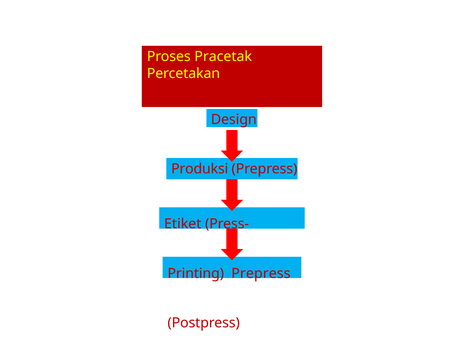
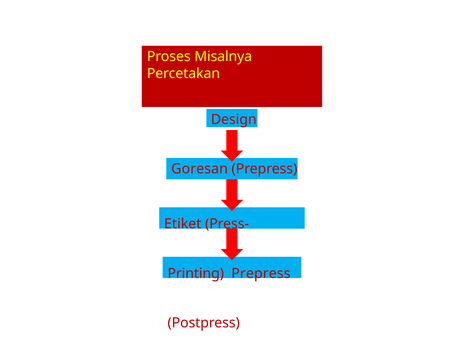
Pracetak: Pracetak -> Misalnya (223, 57)
Produksi: Produksi -> Goresan (200, 169)
